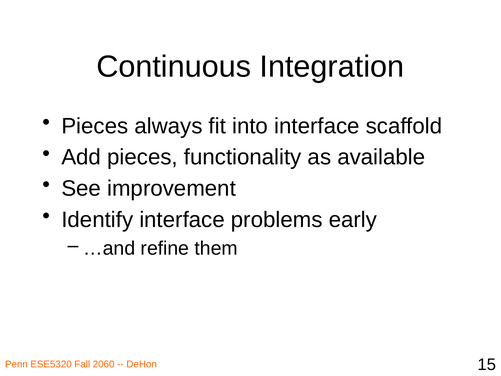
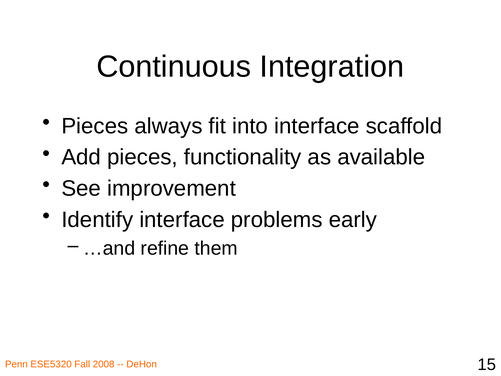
2060: 2060 -> 2008 (104, 364)
